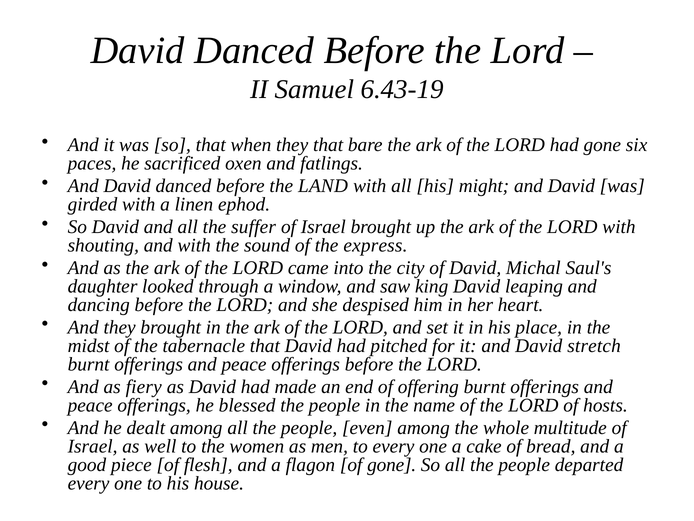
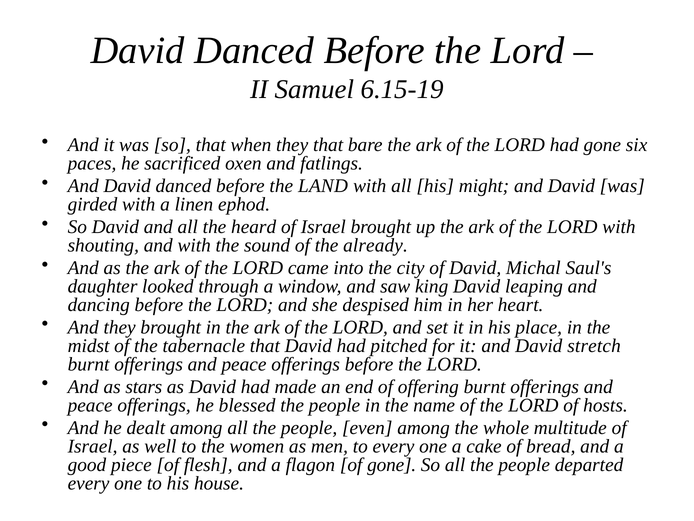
6.43-19: 6.43-19 -> 6.15-19 (402, 89)
suffer: suffer -> heard (254, 227)
express: express -> already (376, 245)
fiery: fiery -> stars (144, 386)
